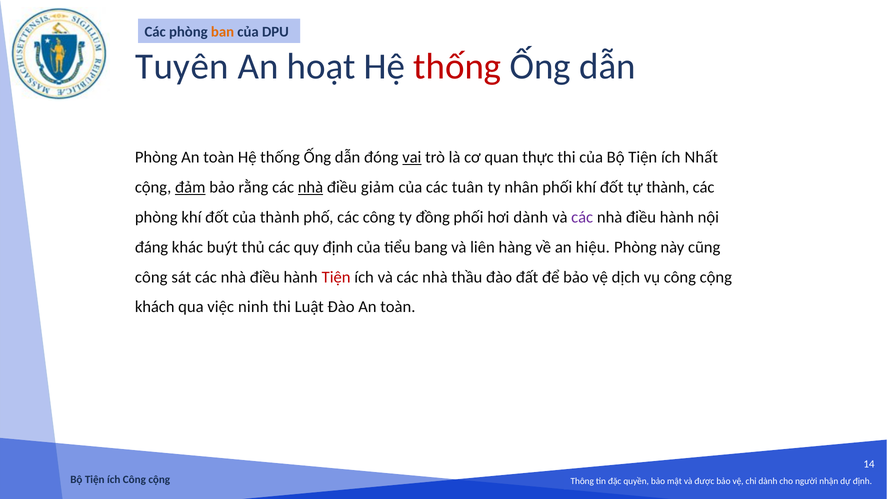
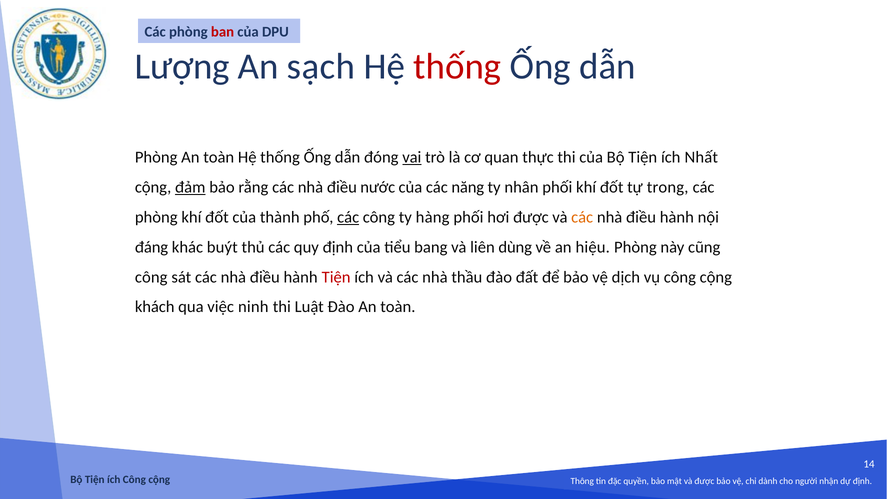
ban colour: orange -> red (223, 32)
Tuyên: Tuyên -> Lượng (182, 66)
hoạt: hoạt -> sạch (321, 66)
nhà underline: present -> none (310, 187)
giảm: giảm -> nước (378, 187)
tuân: tuân -> năng (468, 187)
tự thành: thành -> trong (668, 187)
các underline: none -> present (348, 217)
đồng: đồng -> hàng (433, 217)
hơi dành: dành -> được (531, 217)
các colour: purple -> orange (582, 217)
hàng: hàng -> dùng (515, 247)
